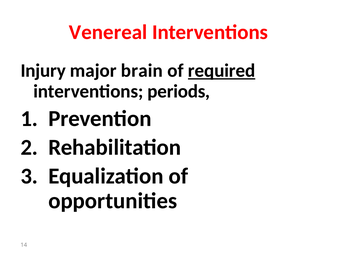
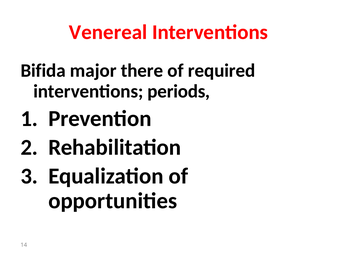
Injury: Injury -> Bifida (43, 71)
brain: brain -> there (142, 71)
required underline: present -> none (222, 71)
